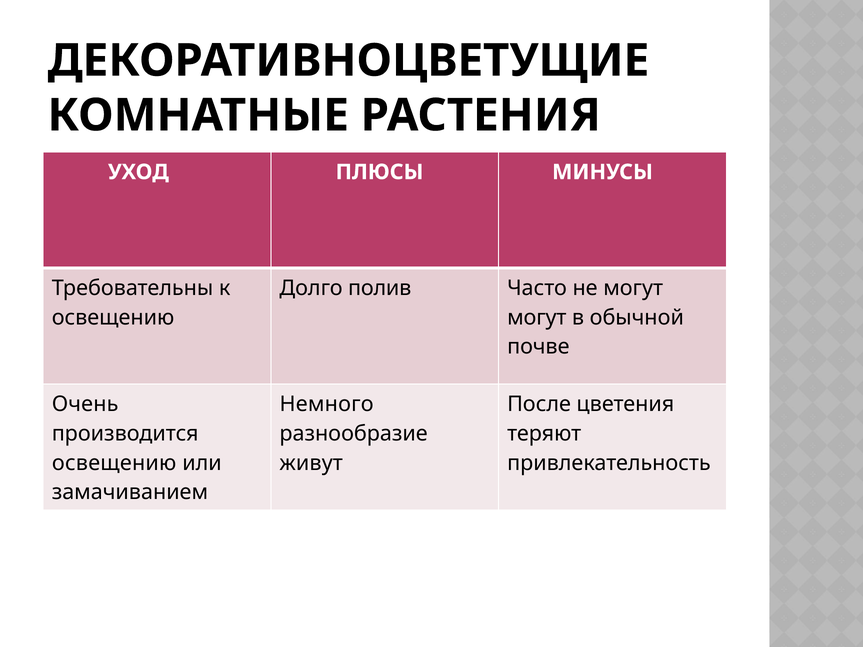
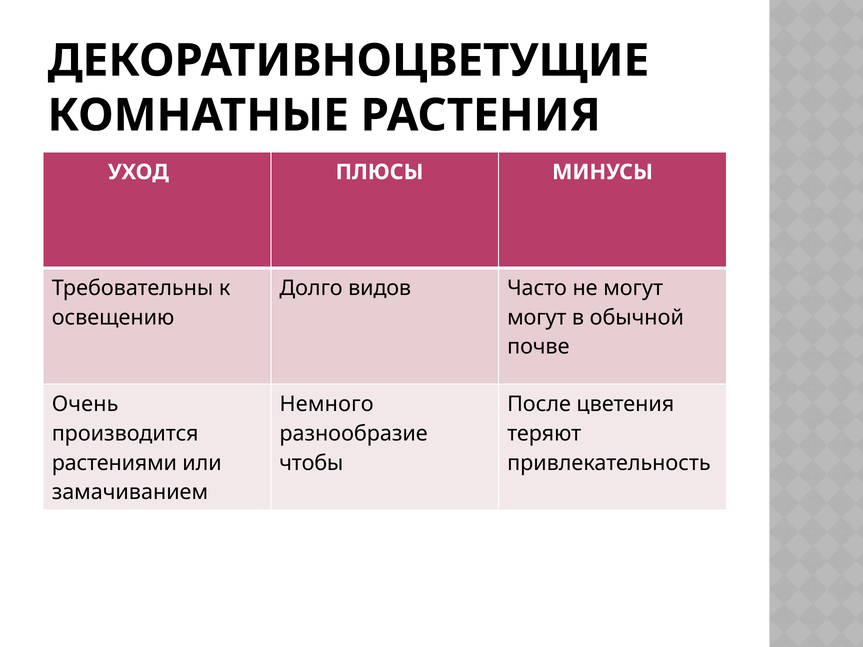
полив: полив -> видов (380, 288)
освещению: освещению -> растениями (114, 463)
живут: живут -> чтобы (311, 463)
